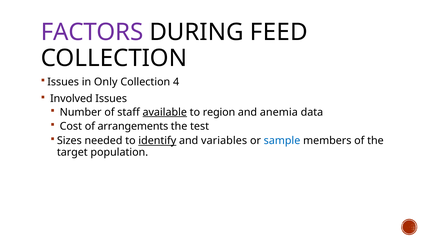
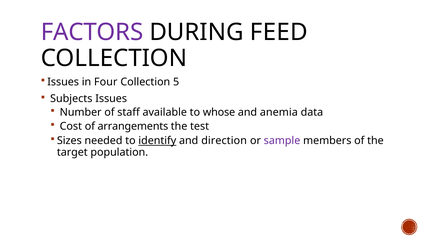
Only: Only -> Four (106, 82)
4: 4 -> 5 (176, 82)
Involved: Involved -> Subjects (71, 99)
available underline: present -> none (165, 112)
region: region -> whose (219, 112)
variables: variables -> direction (224, 141)
sample colour: blue -> purple (282, 141)
